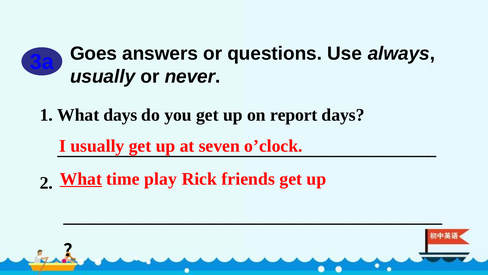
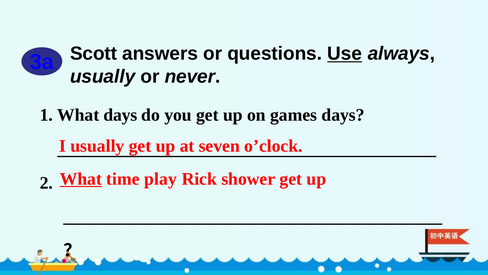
Goes: Goes -> Scott (94, 53)
Use underline: none -> present (345, 53)
report: report -> games (294, 115)
friends: friends -> shower (248, 179)
